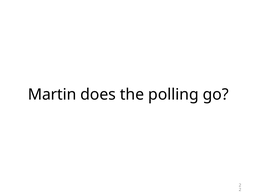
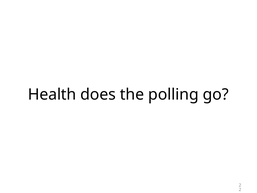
Martin: Martin -> Health (52, 94)
